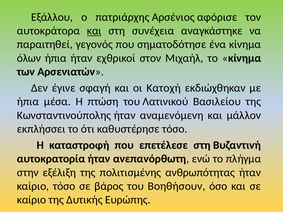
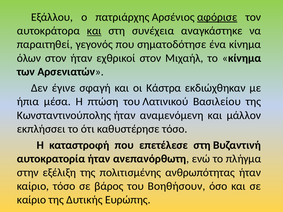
αφόρισε underline: none -> present (217, 17)
όλων ήπια: ήπια -> στον (56, 58)
Κατοχή: Κατοχή -> Κάστρα (164, 88)
